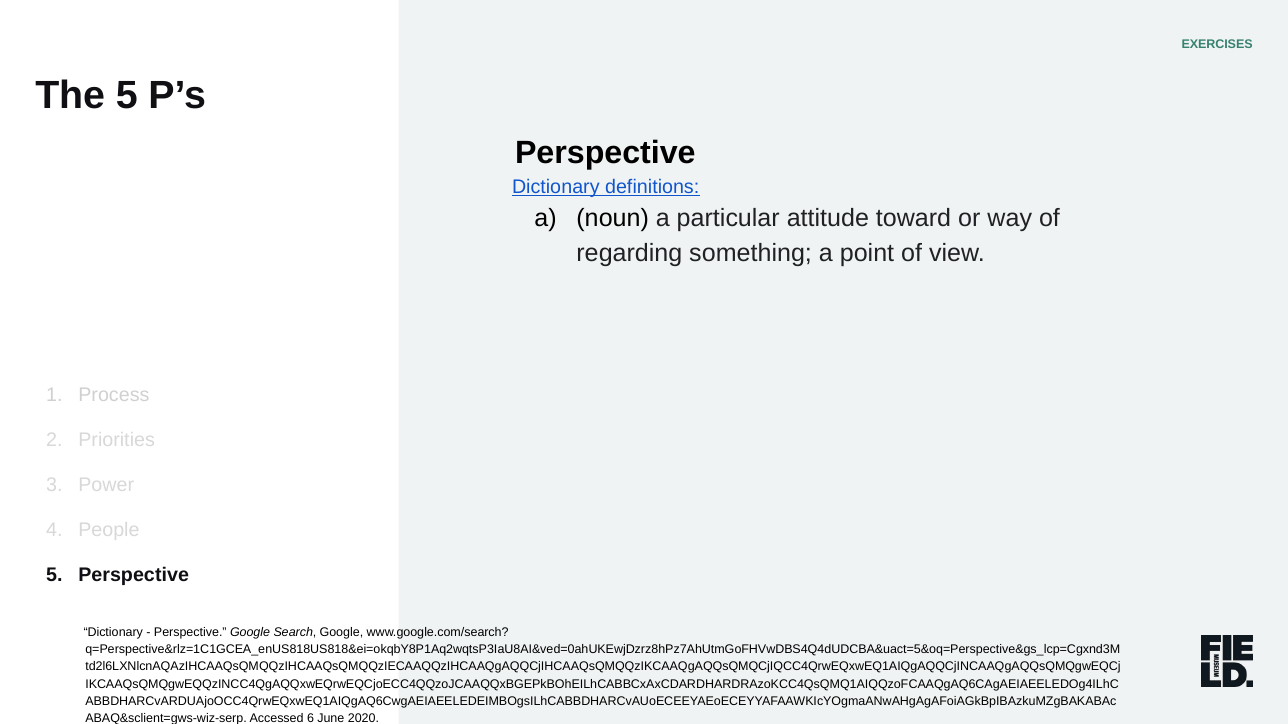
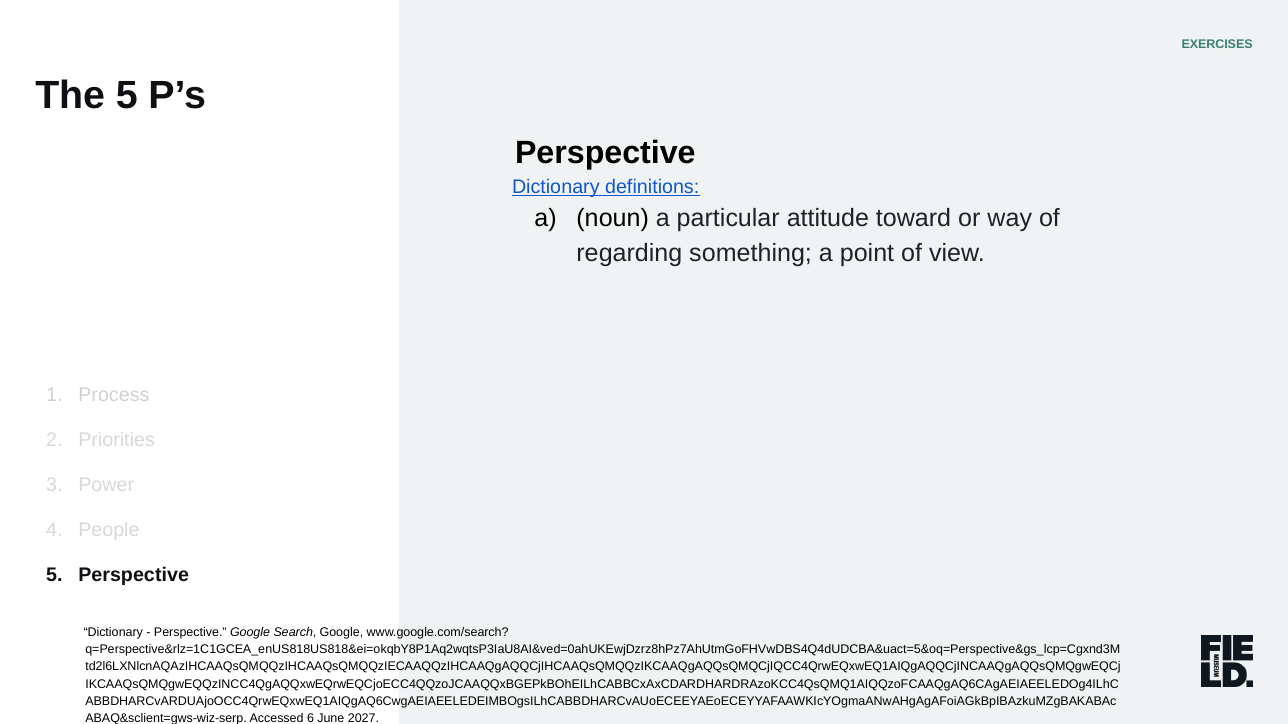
2020: 2020 -> 2027 (363, 719)
